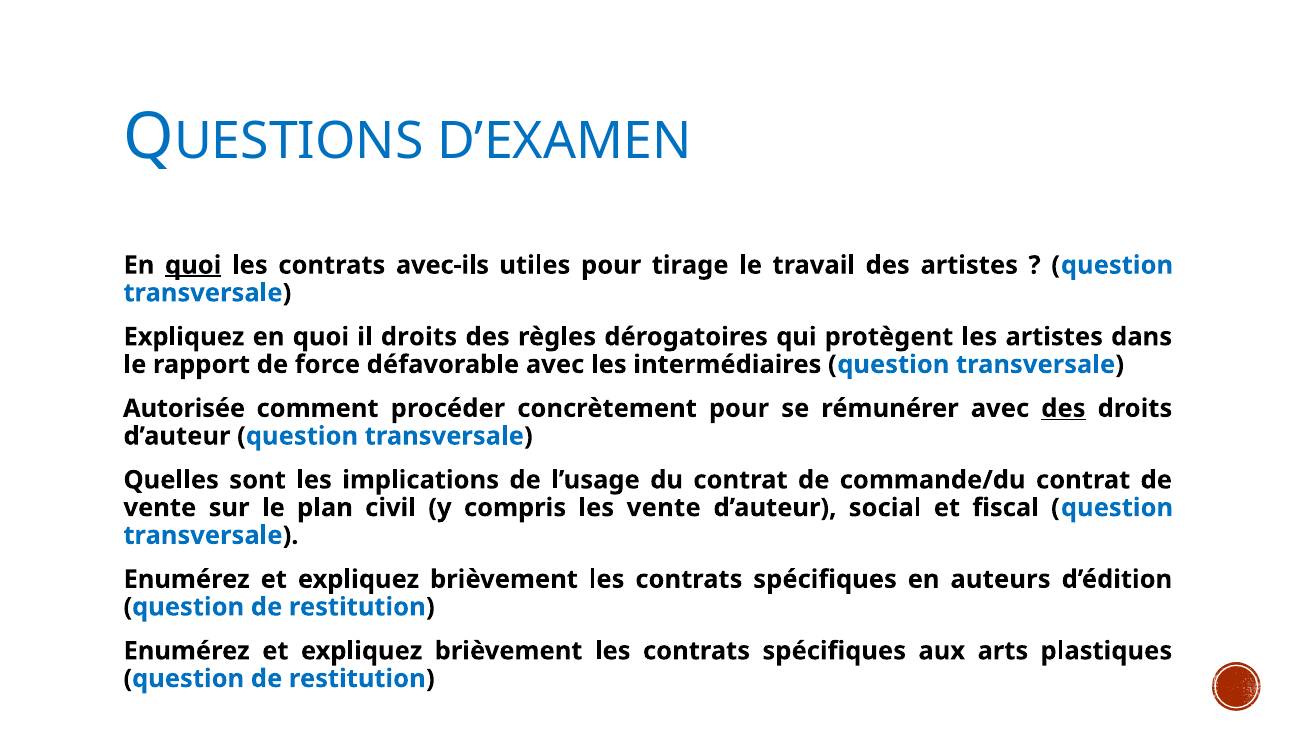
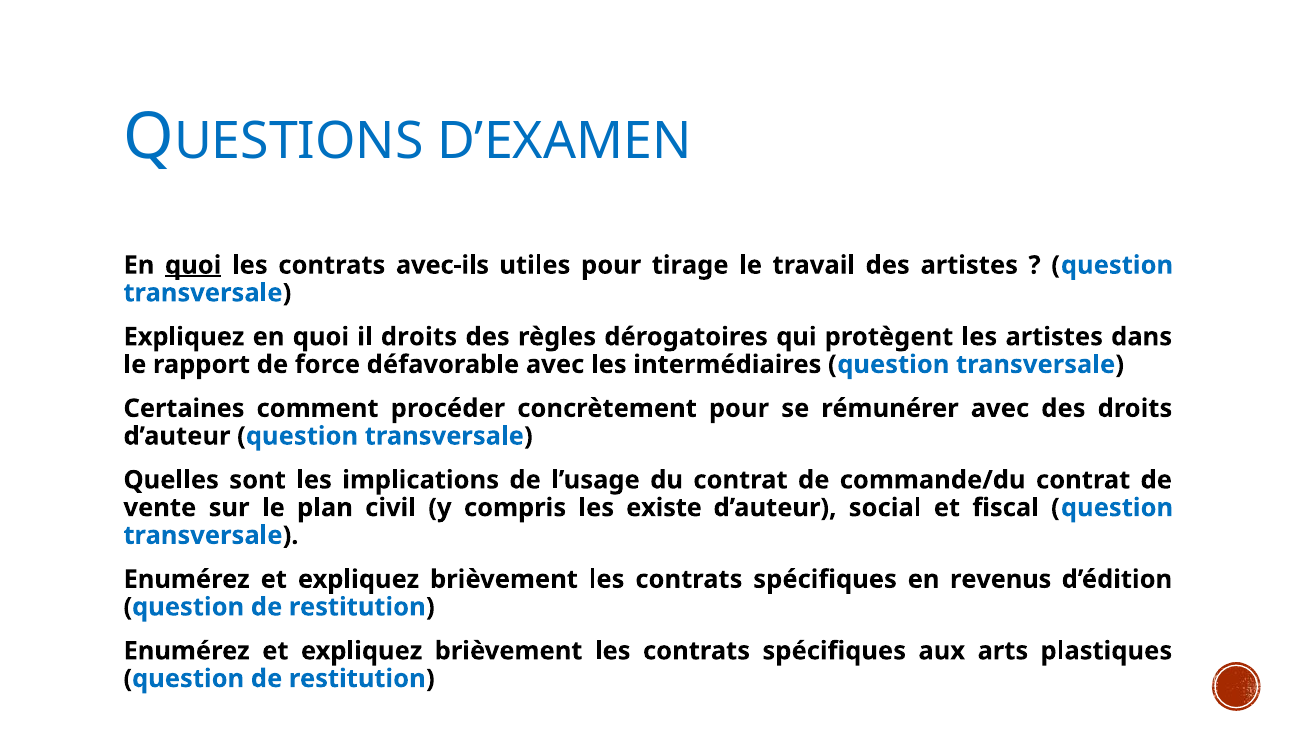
Autorisée: Autorisée -> Certaines (184, 408)
des underline: present -> none (1063, 408)
les vente: vente -> existe (664, 508)
auteurs: auteurs -> revenus (1001, 579)
